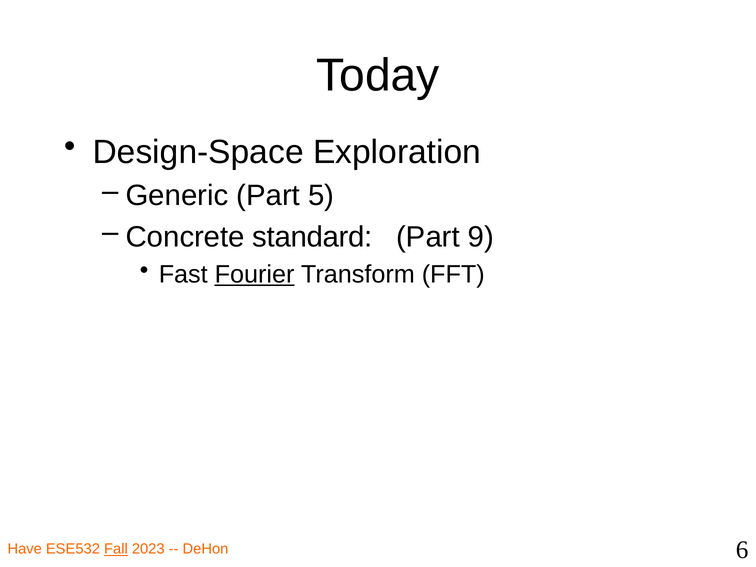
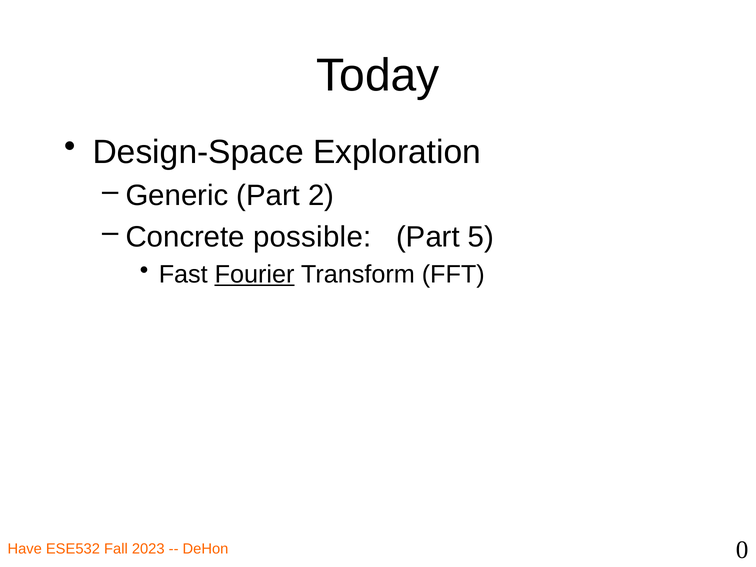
5: 5 -> 2 (321, 196)
standard: standard -> possible (312, 237)
9: 9 -> 5 (481, 237)
Fall underline: present -> none (116, 549)
6: 6 -> 0 (742, 550)
